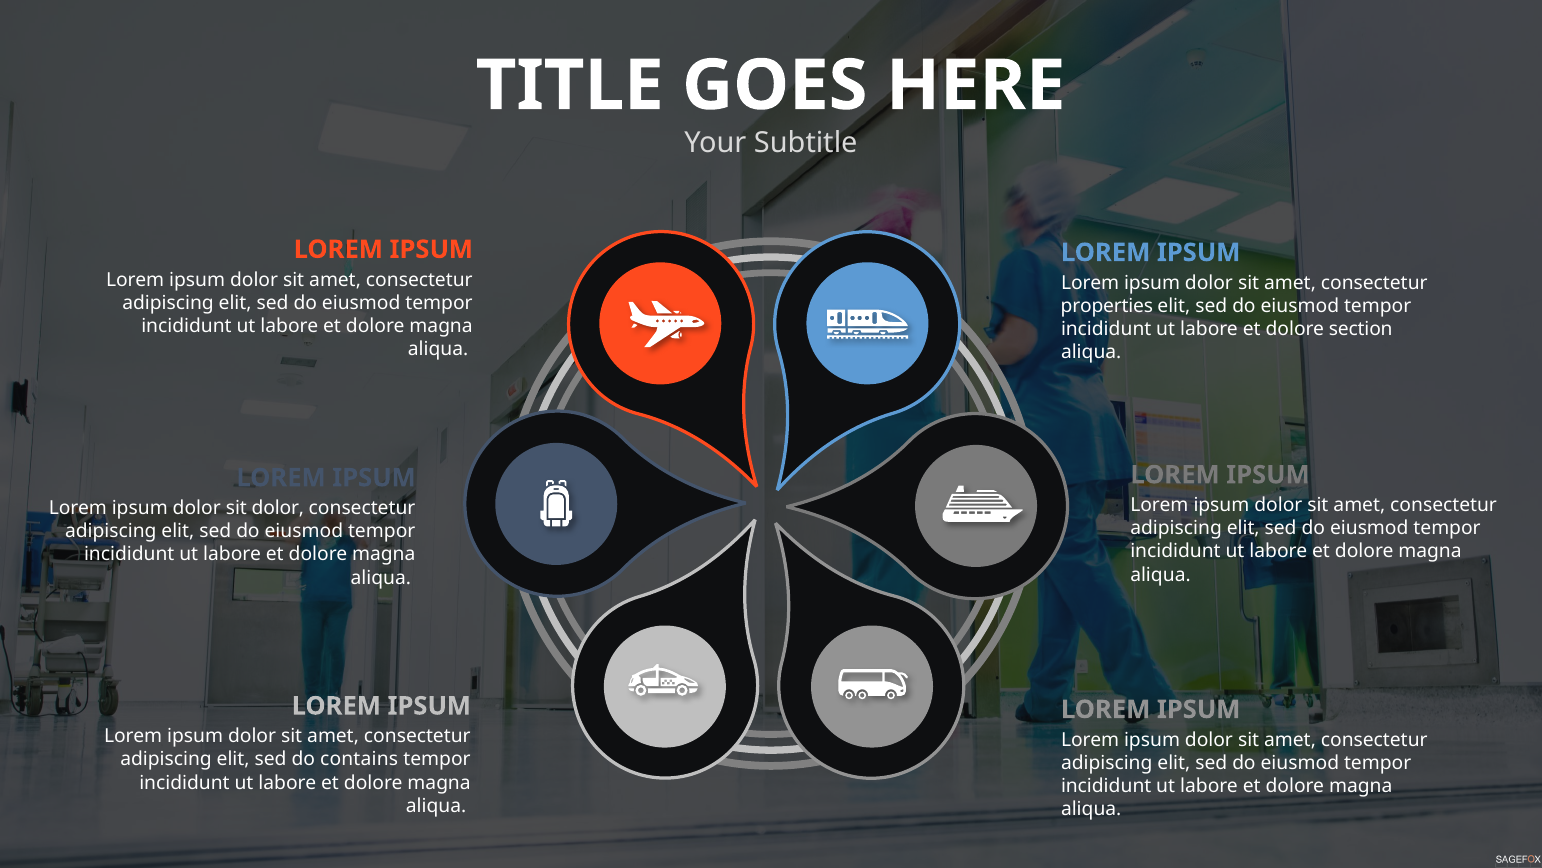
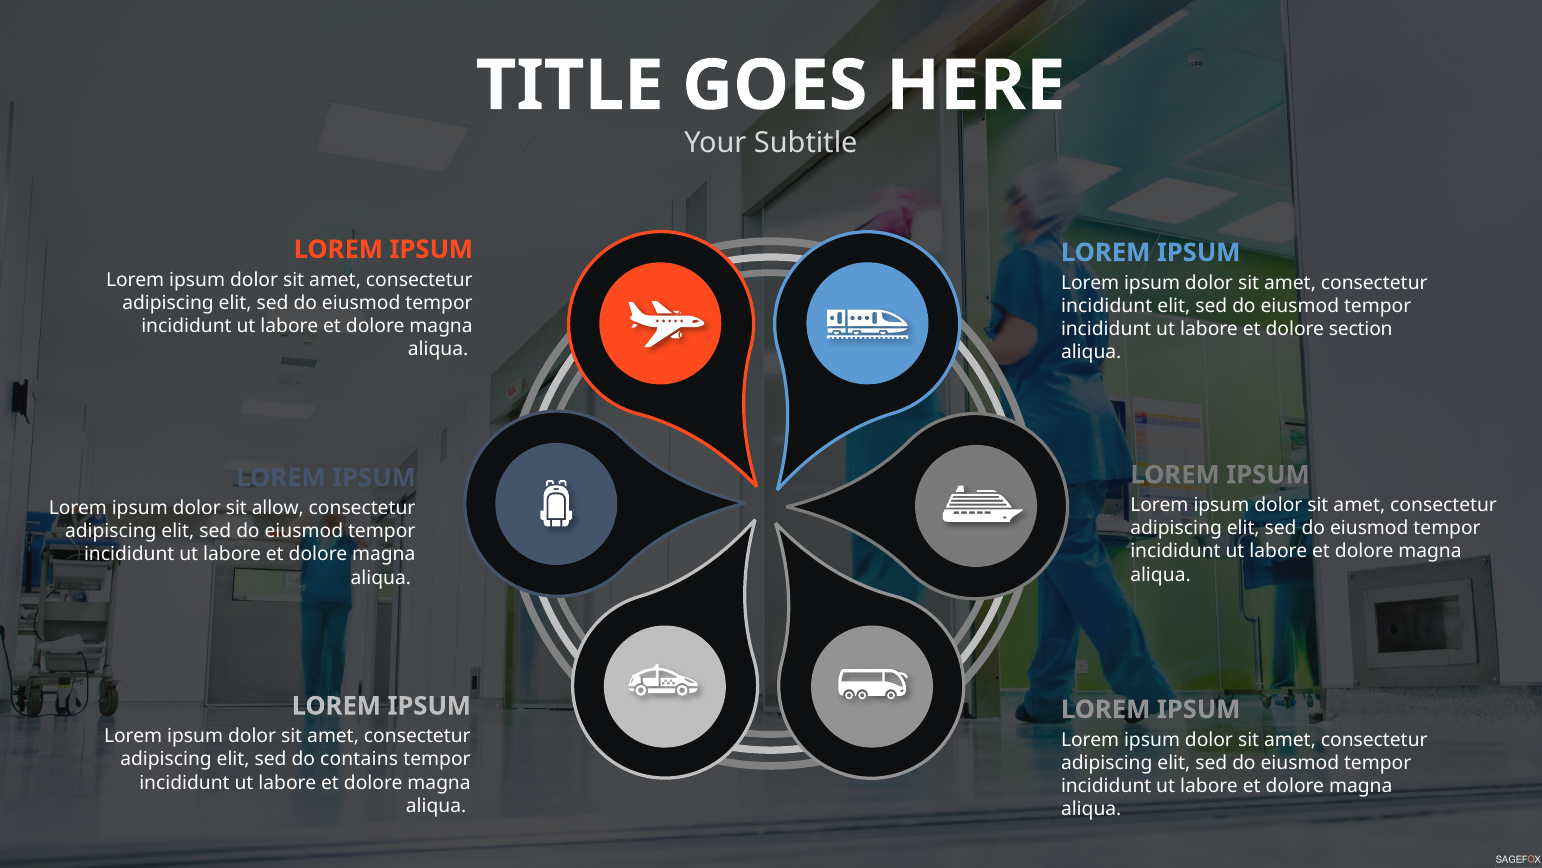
properties: properties -> incididunt (1107, 306)
sit dolor: dolor -> allow (278, 508)
